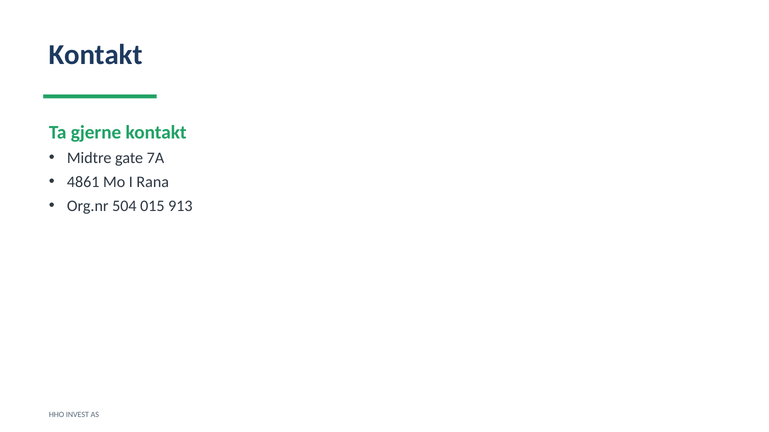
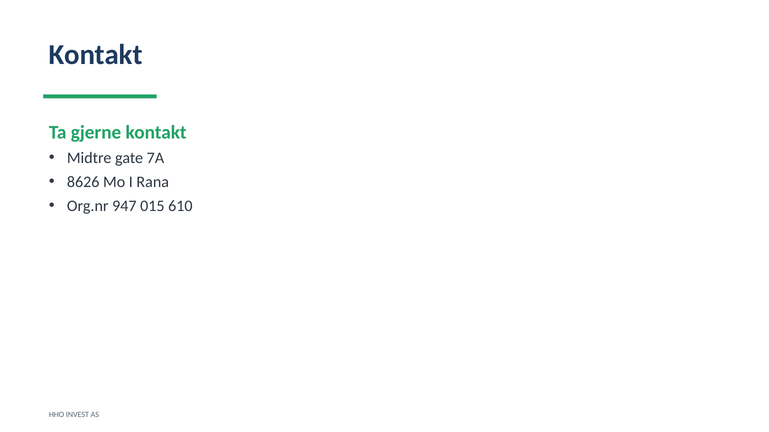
4861: 4861 -> 8626 (83, 182)
504: 504 -> 947 (124, 206)
913: 913 -> 610 (180, 206)
